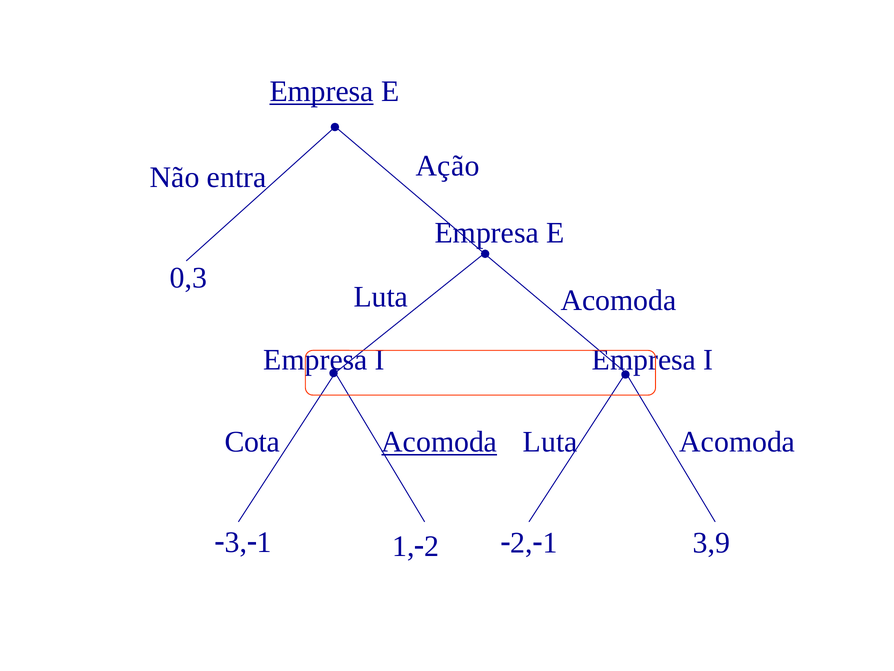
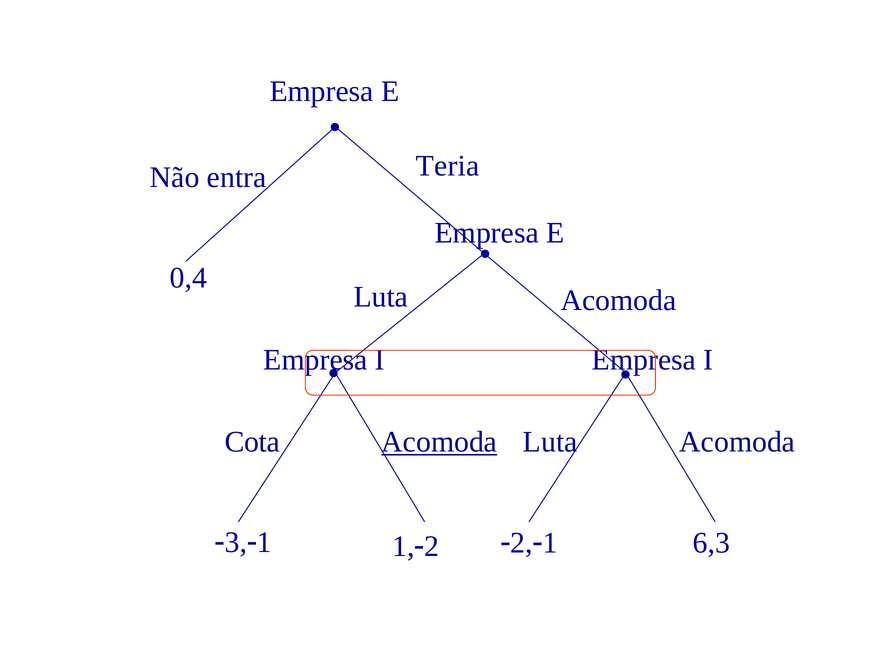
Empresa underline: present -> none (322, 91)
Ação: Ação -> Teria (448, 166)
0,3: 0,3 -> 0,4 (188, 278)
3,9: 3,9 -> 6,3 (711, 542)
